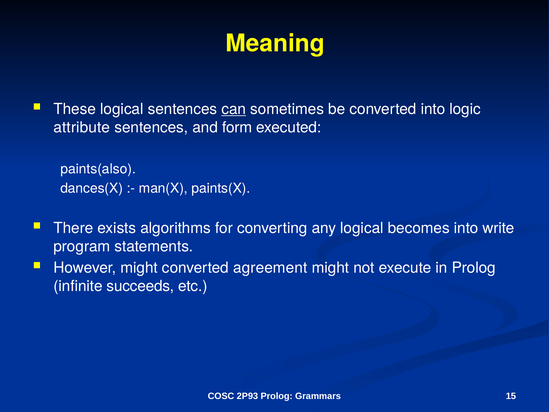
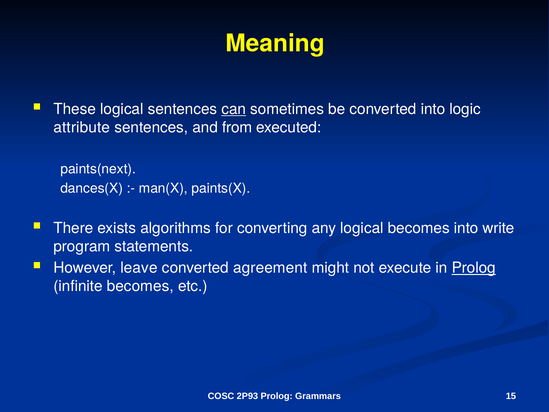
form: form -> from (237, 127)
paints(also: paints(also -> paints(next (98, 169)
However might: might -> leave (139, 268)
Prolog underline: none -> present (474, 268)
infinite succeeds: succeeds -> becomes (140, 286)
